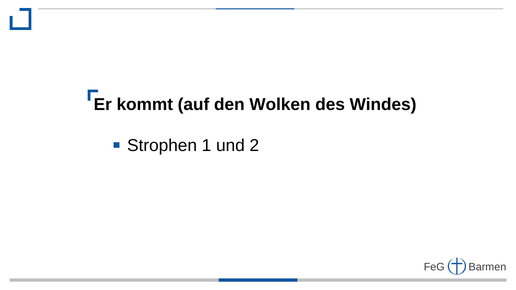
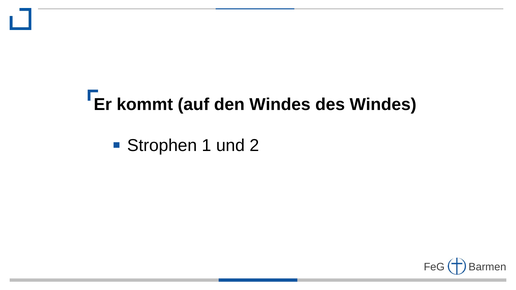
den Wolken: Wolken -> Windes (280, 104)
